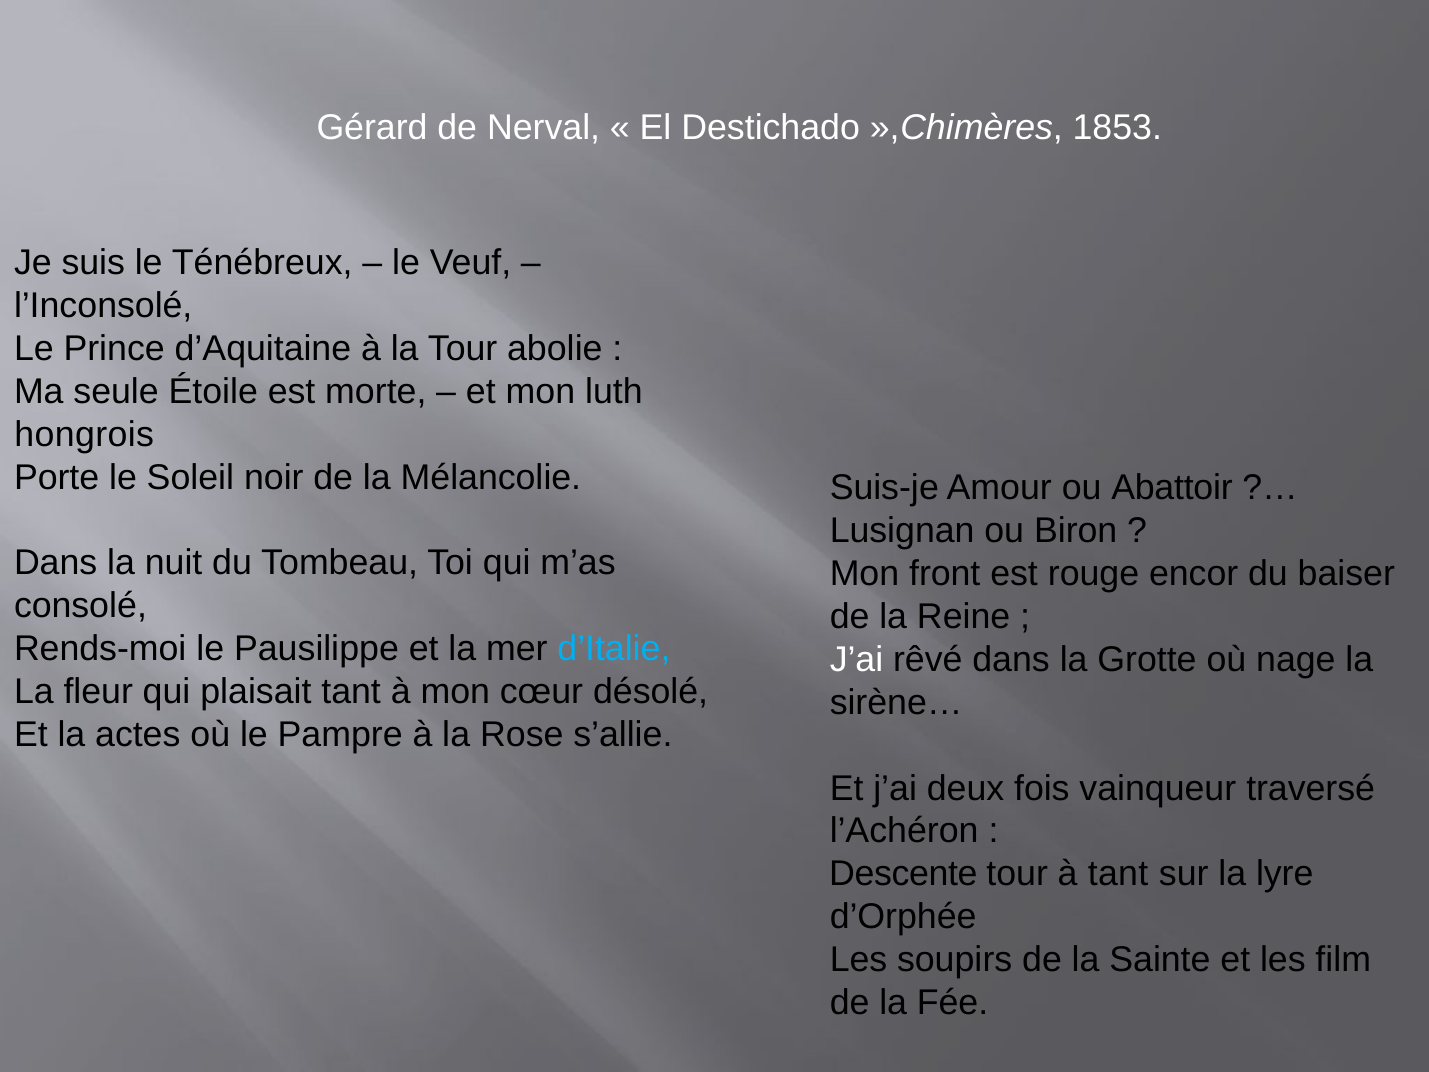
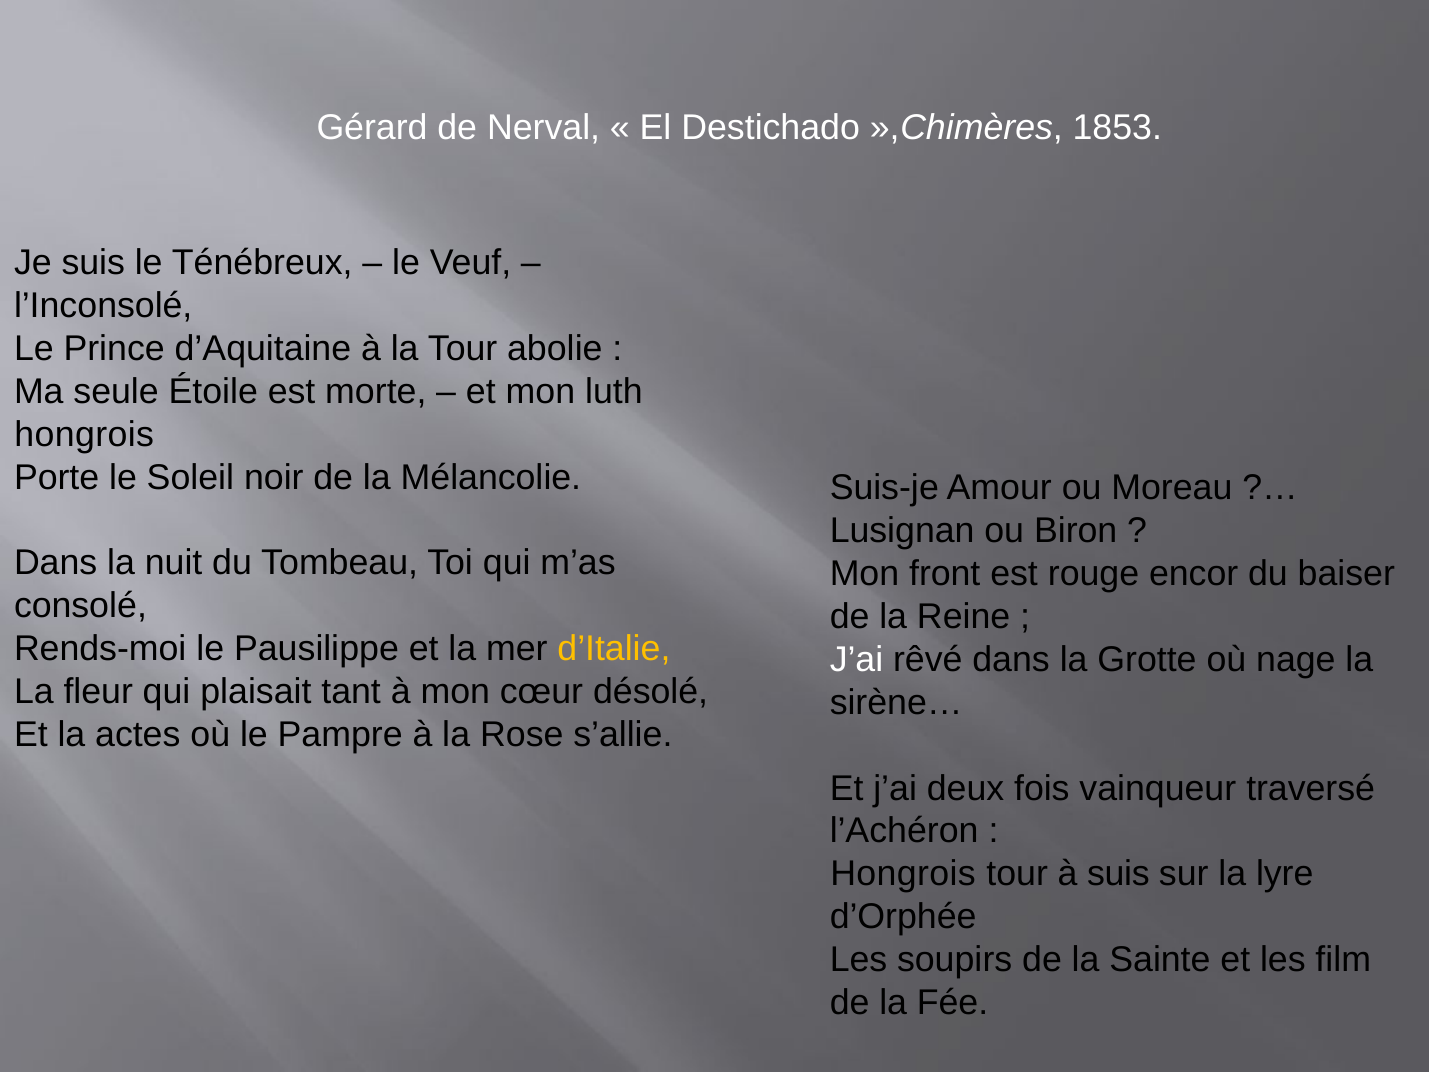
Abattoir: Abattoir -> Moreau (1172, 488)
d’Italie colour: light blue -> yellow (614, 649)
Descente: Descente -> Hongrois (903, 874)
à tant: tant -> suis (1118, 874)
